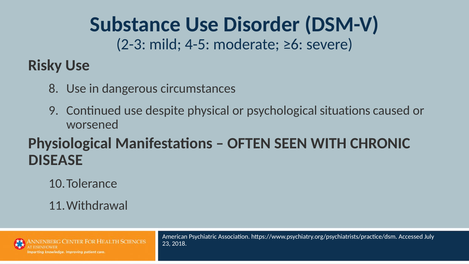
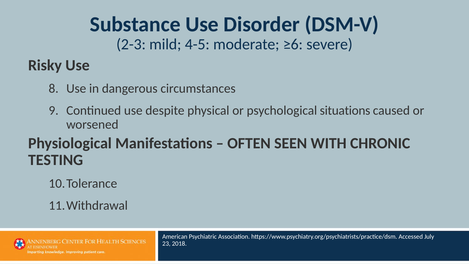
DISEASE: DISEASE -> TESTING (56, 160)
